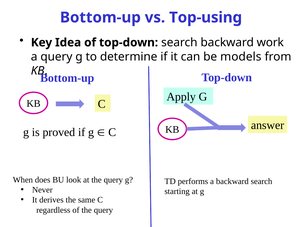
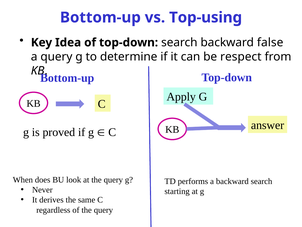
work: work -> false (270, 42)
models: models -> respect (241, 57)
